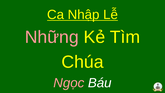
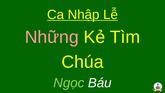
Ngọc colour: pink -> light green (69, 83)
